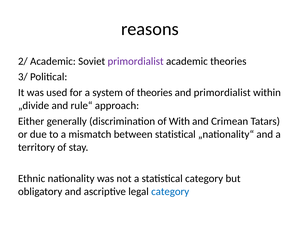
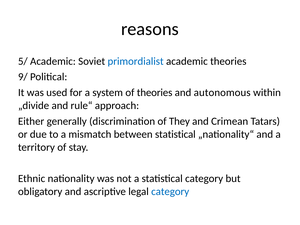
2/: 2/ -> 5/ (23, 61)
primordialist colour: purple -> blue (136, 61)
3/: 3/ -> 9/ (23, 77)
and primordialist: primordialist -> autonomous (222, 93)
With: With -> They (179, 121)
